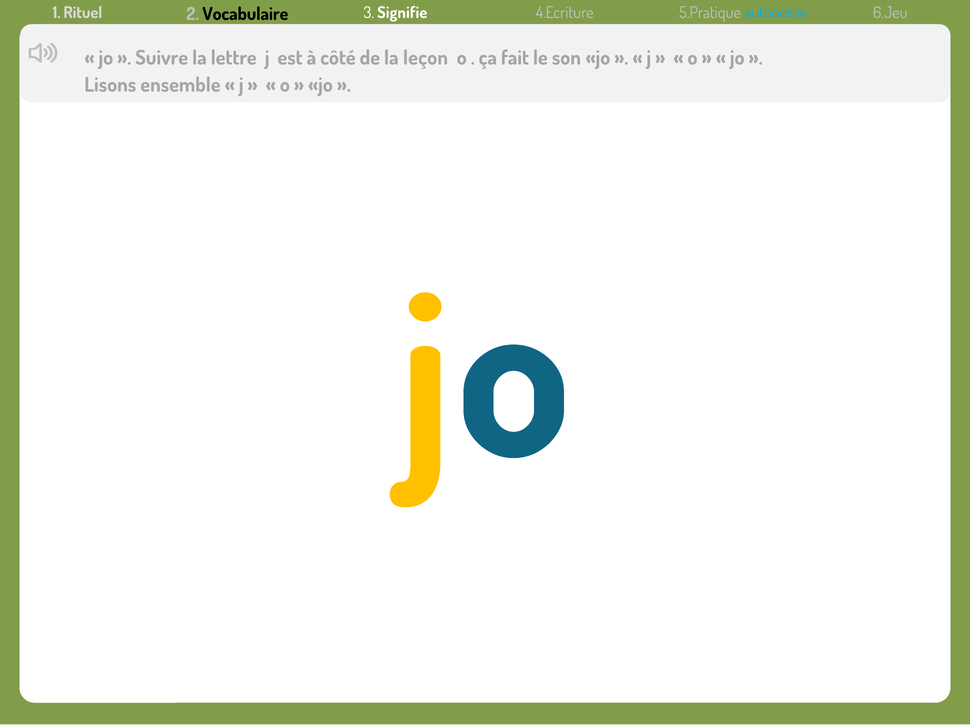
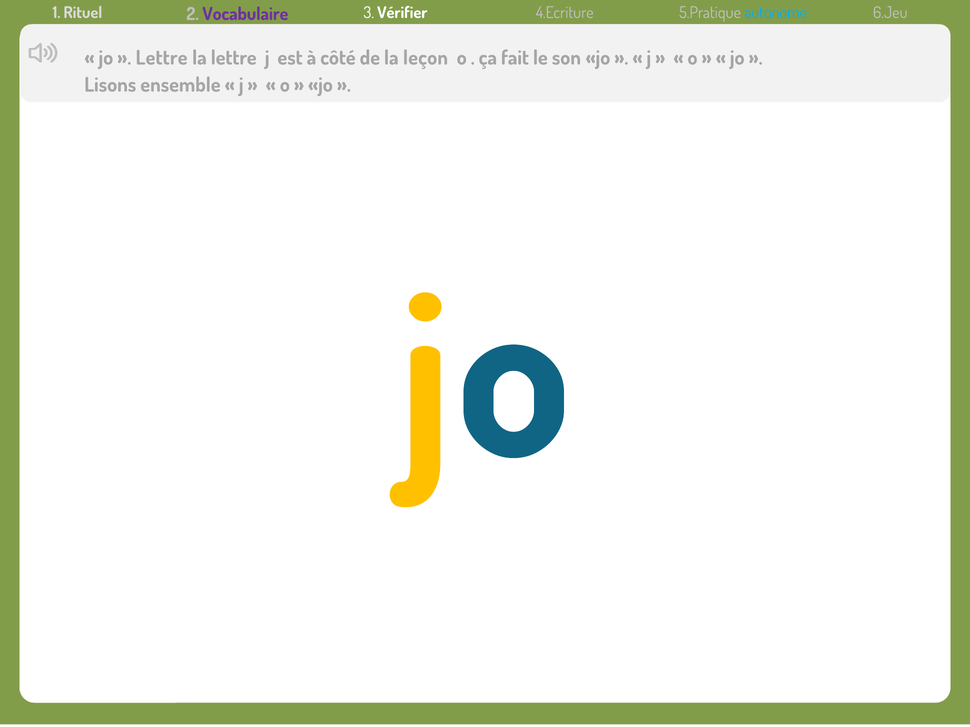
Vocabulaire colour: black -> purple (245, 14)
Signifie: Signifie -> Vérifier (402, 13)
Suivre: Suivre -> Lettre (162, 58)
